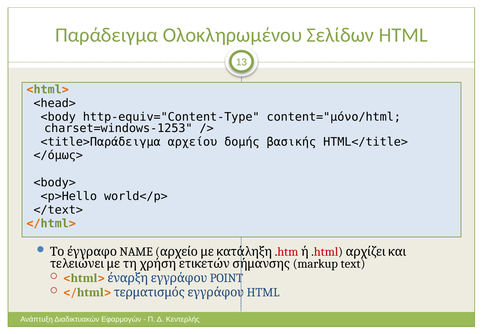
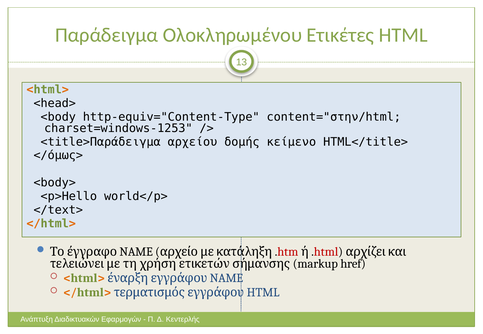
Σελίδων: Σελίδων -> Ετικέτες (340, 35)
content="μόνο/html: content="μόνο/html -> content="στην/html (334, 117)
βασικής: βασικής -> κείμενο (291, 142)
text: text -> href (353, 264)
POINT: POINT -> NAME (226, 278)
